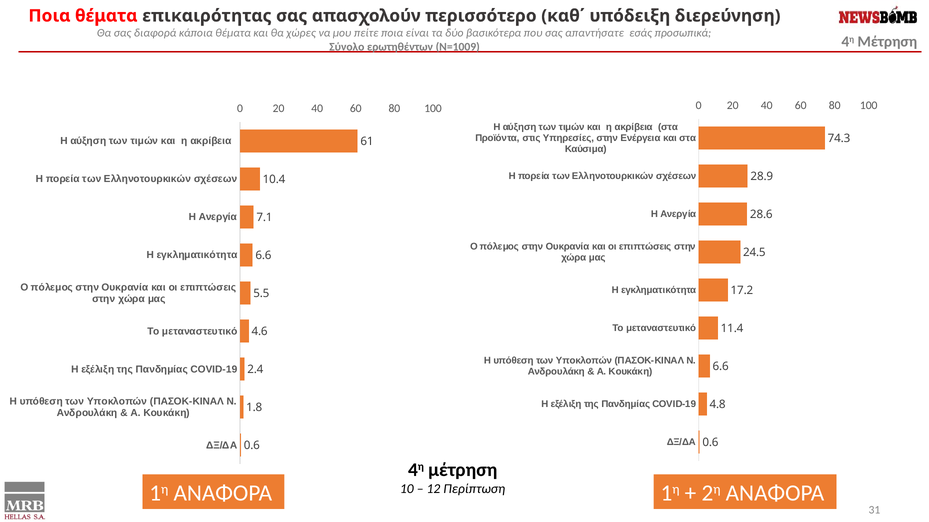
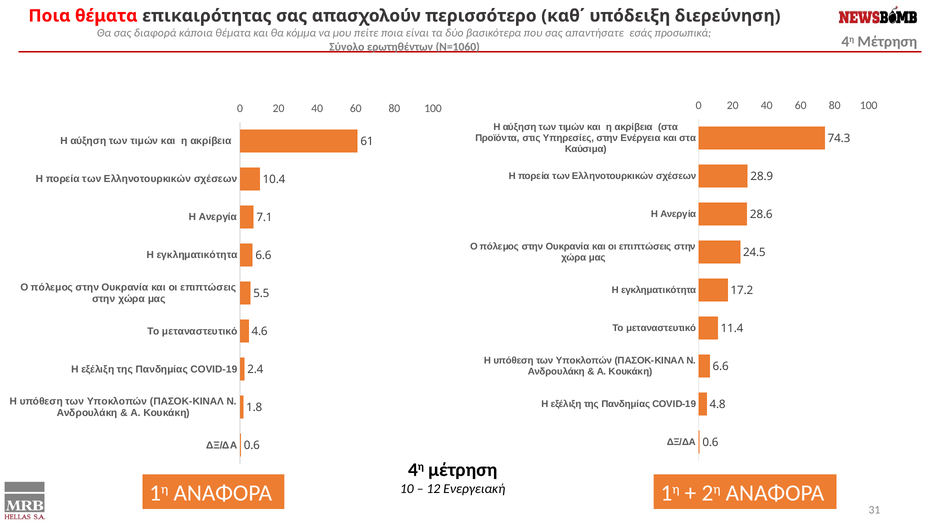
χώρες: χώρες -> κόμμα (301, 33)
Ν=1009: Ν=1009 -> Ν=1060 (458, 47)
Περίπτωση: Περίπτωση -> Ενεργειακή (474, 490)
